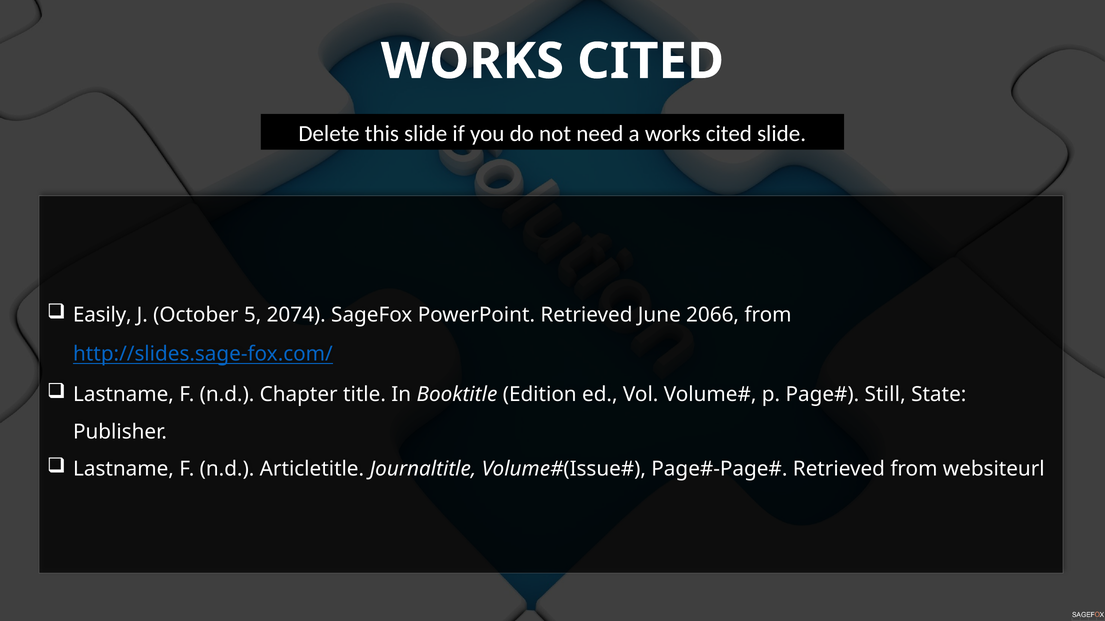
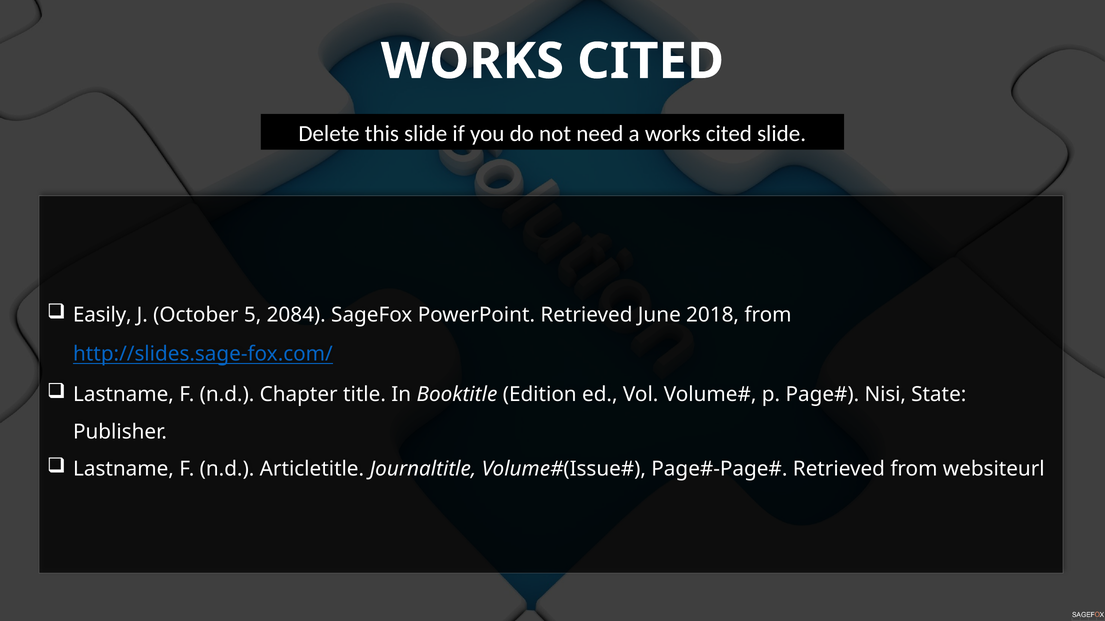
2074: 2074 -> 2084 (296, 315)
2066: 2066 -> 2018 (713, 315)
Still: Still -> Nisi (885, 395)
